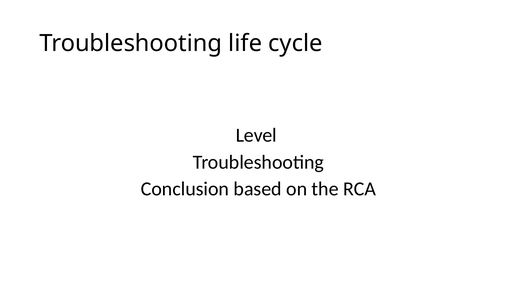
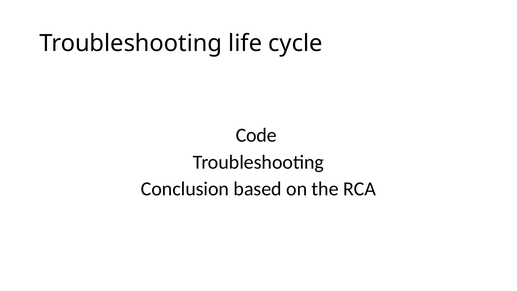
Level: Level -> Code (256, 135)
